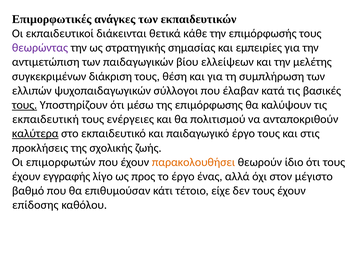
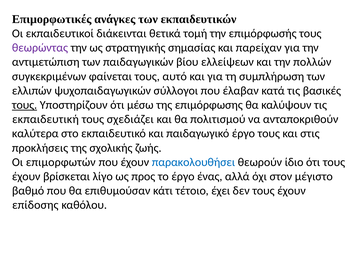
κάθε: κάθε -> τομή (195, 34)
εμπειρίες: εμπειρίες -> παρείχαν (259, 48)
μελέτης: μελέτης -> πολλών (312, 62)
διάκριση: διάκριση -> φαίνεται (110, 76)
θέση: θέση -> αυτό (175, 76)
ενέργειες: ενέργειες -> σχεδιάζει (130, 119)
καλύτερα underline: present -> none (35, 134)
παρακολουθήσει colour: orange -> blue (193, 162)
εγγραφής: εγγραφής -> βρίσκεται (67, 177)
είχε: είχε -> έχει (221, 191)
